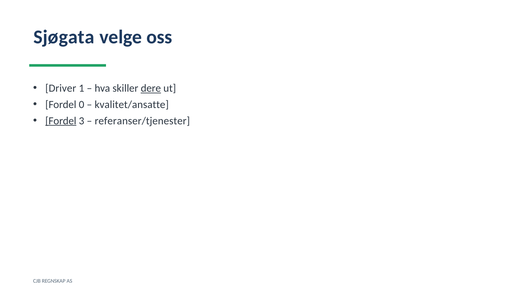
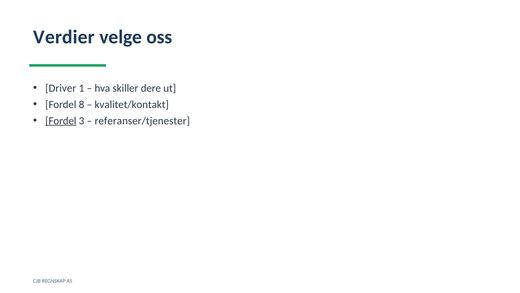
Sjøgata: Sjøgata -> Verdier (64, 37)
dere underline: present -> none (151, 88)
0: 0 -> 8 (82, 104)
kvalitet/ansatte: kvalitet/ansatte -> kvalitet/kontakt (132, 104)
